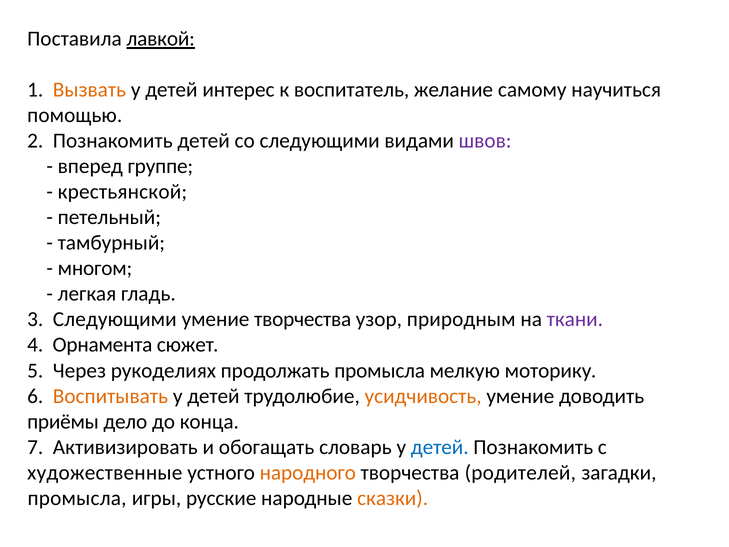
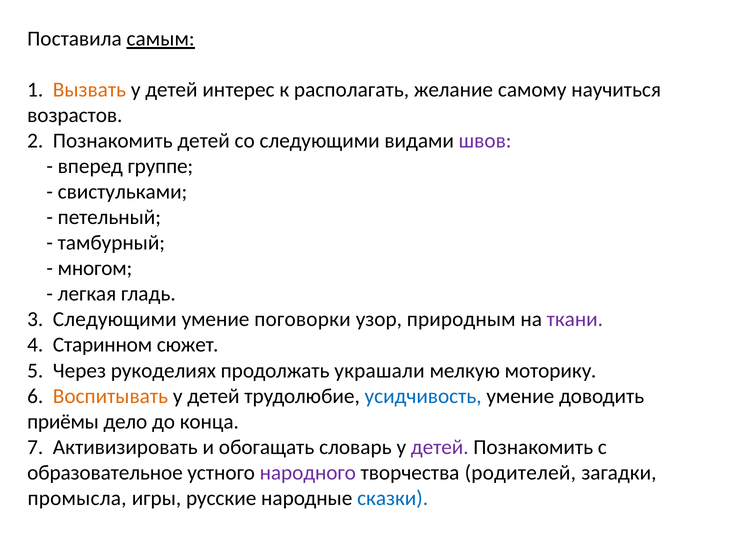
лавкой: лавкой -> самым (161, 39)
воспитатель: воспитатель -> располагать (352, 90)
помощью: помощью -> возрастов (75, 115)
крестьянской: крестьянской -> свистульками (122, 192)
умение творчества: творчества -> поговорки (303, 319)
Орнамента: Орнамента -> Старинном (102, 345)
продолжать промысла: промысла -> украшали (379, 370)
усидчивость colour: orange -> blue (423, 396)
детей colour: blue -> purple (440, 447)
художественные: художественные -> образовательное (105, 472)
народного colour: orange -> purple (308, 472)
сказки colour: orange -> blue (393, 498)
